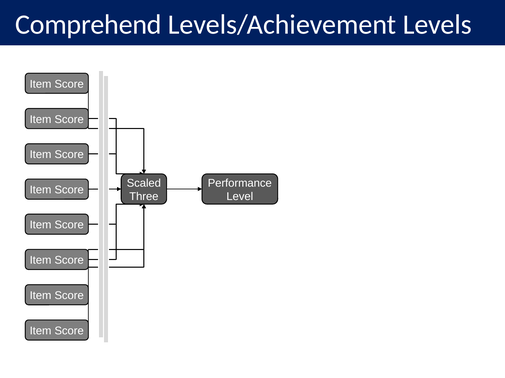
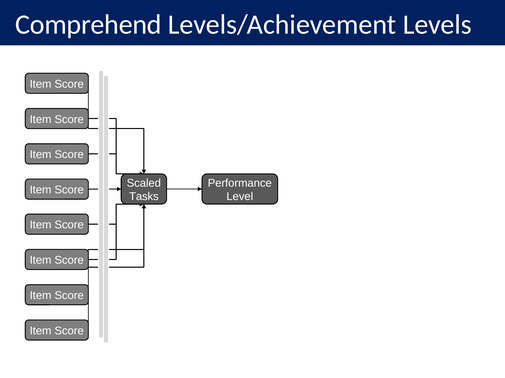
Three: Three -> Tasks (144, 197)
